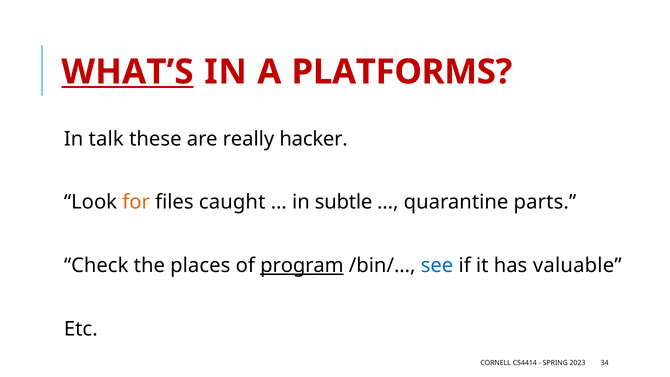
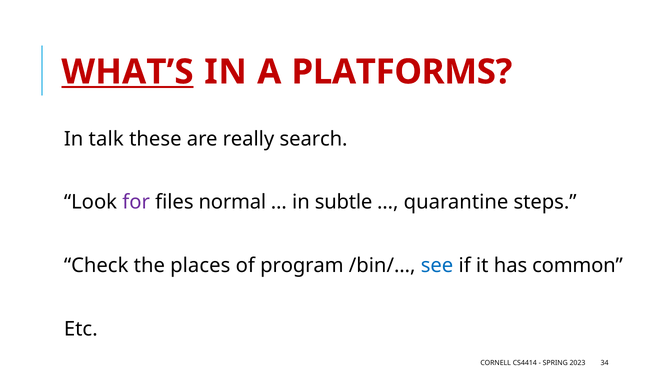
hacker: hacker -> search (314, 139)
for colour: orange -> purple (136, 202)
caught: caught -> normal (232, 202)
parts: parts -> steps (545, 202)
program underline: present -> none (302, 265)
valuable: valuable -> common (578, 265)
